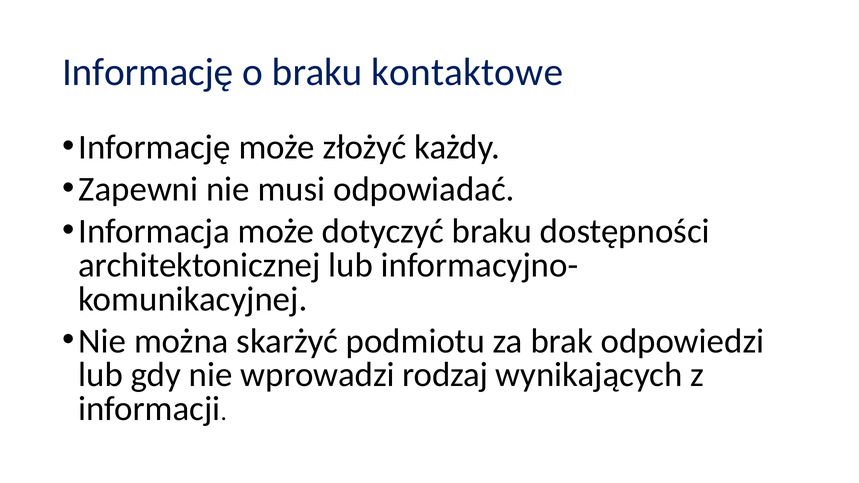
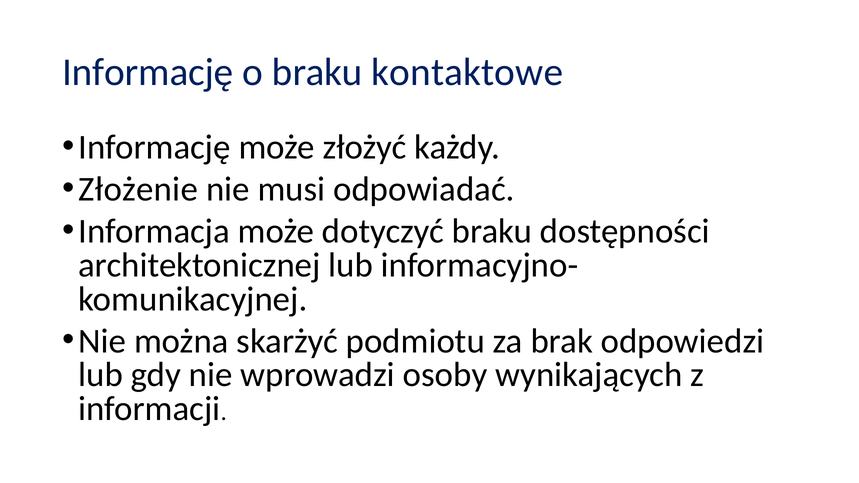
Zapewni: Zapewni -> Złożenie (138, 189)
rodzaj: rodzaj -> osoby (445, 375)
